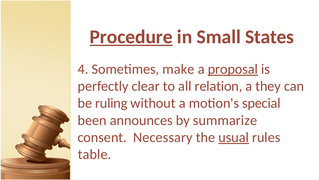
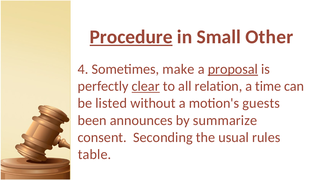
States: States -> Other (269, 37)
clear underline: none -> present (146, 86)
they: they -> time (268, 86)
ruling: ruling -> listed (111, 103)
special: special -> guests (261, 103)
Necessary: Necessary -> Seconding (163, 137)
usual underline: present -> none (234, 137)
